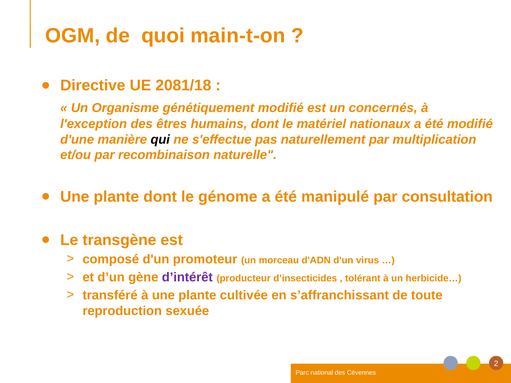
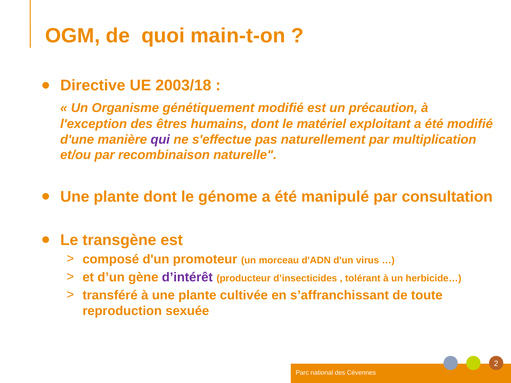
2081/18: 2081/18 -> 2003/18 (183, 86)
concernés: concernés -> précaution (383, 108)
nationaux: nationaux -> exploitant (380, 124)
qui colour: black -> purple (160, 140)
